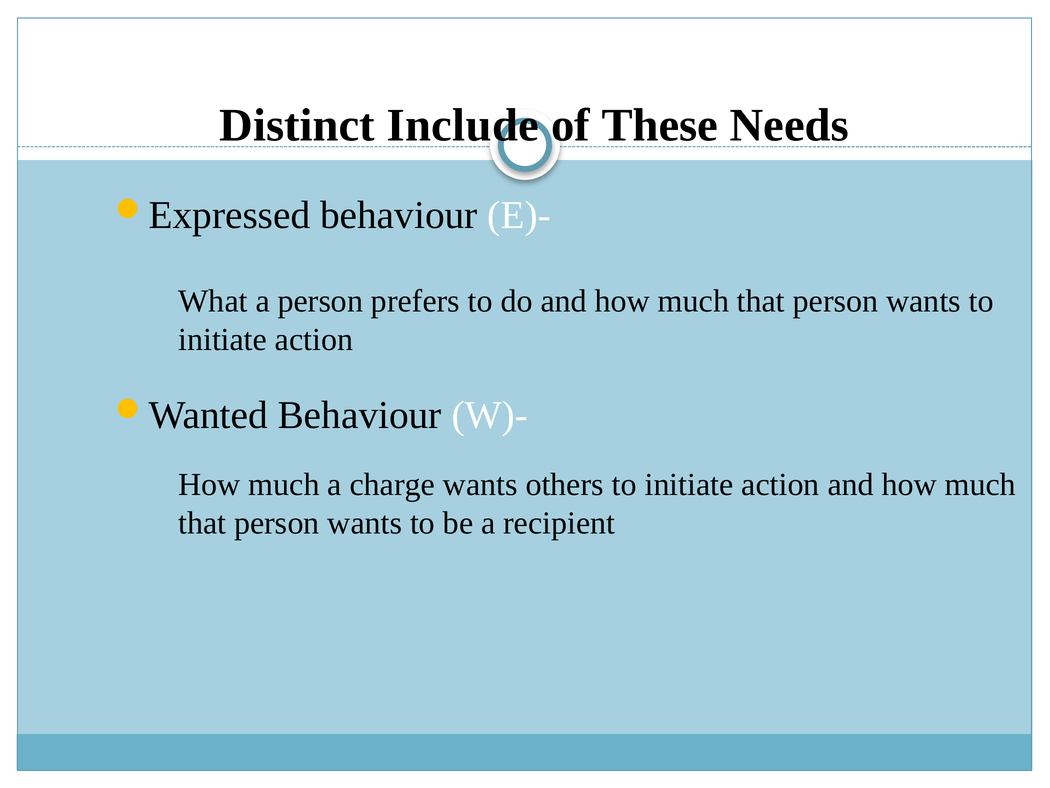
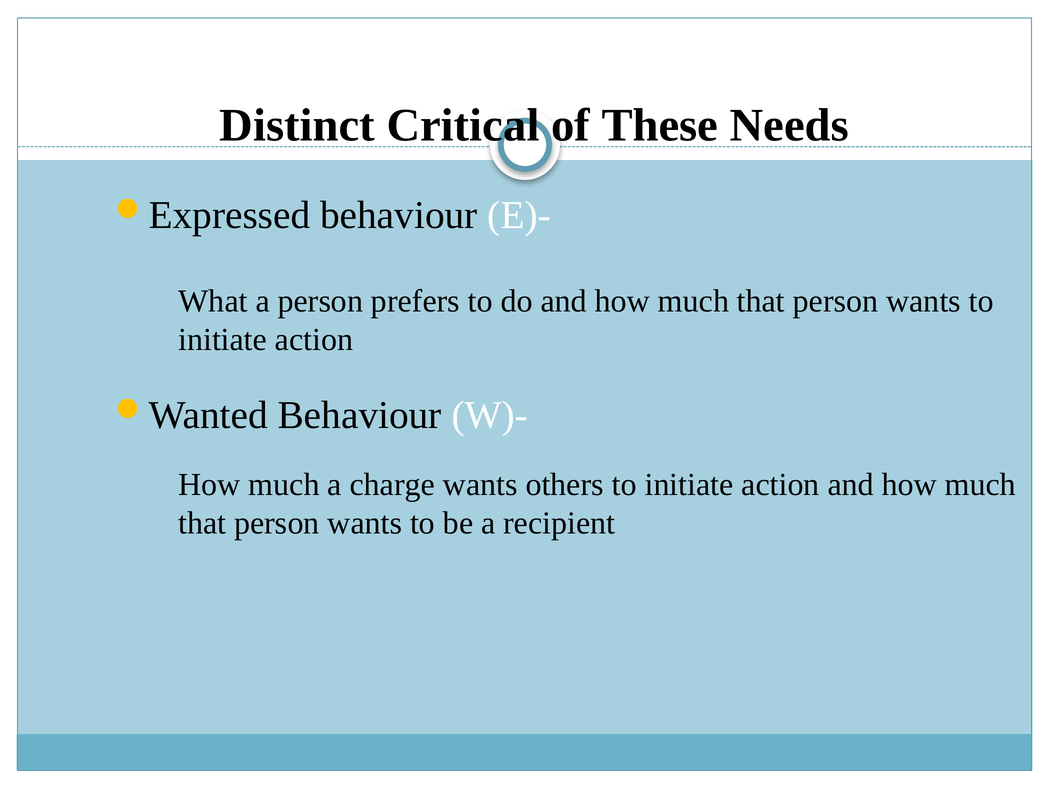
Include: Include -> Critical (463, 125)
